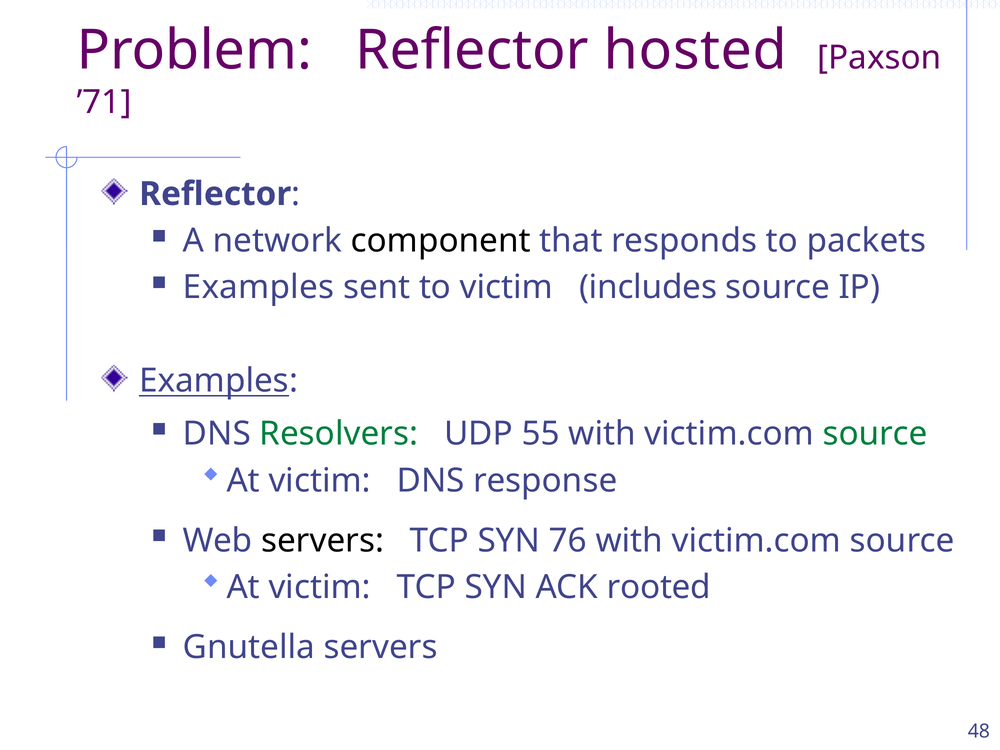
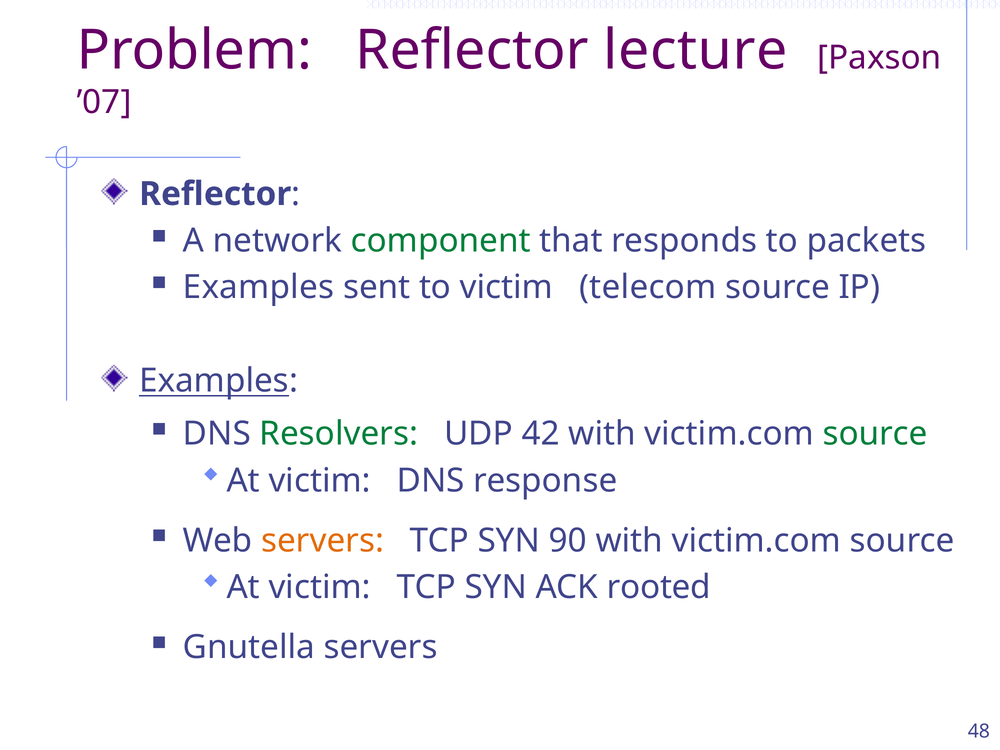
hosted: hosted -> lecture (695, 51)
’71: ’71 -> ’07 (104, 102)
component colour: black -> green (441, 241)
includes: includes -> telecom (648, 287)
55: 55 -> 42 (541, 434)
servers colour: black -> orange (323, 541)
76: 76 -> 90 (568, 541)
